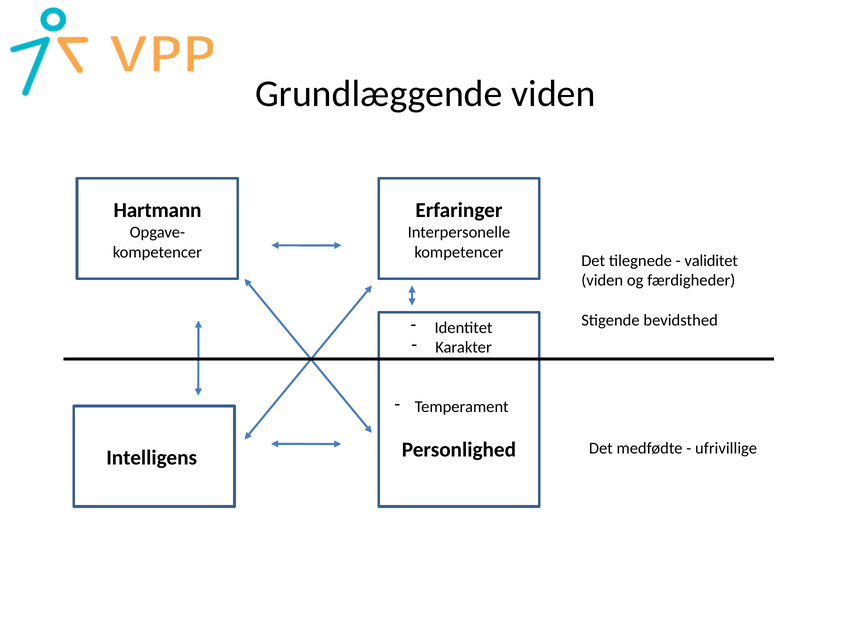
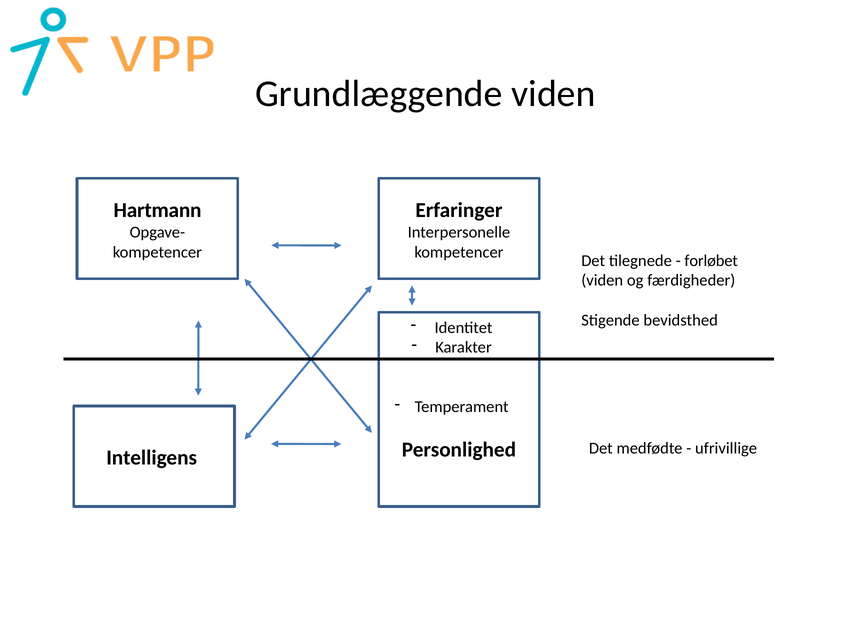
validitet: validitet -> forløbet (711, 261)
